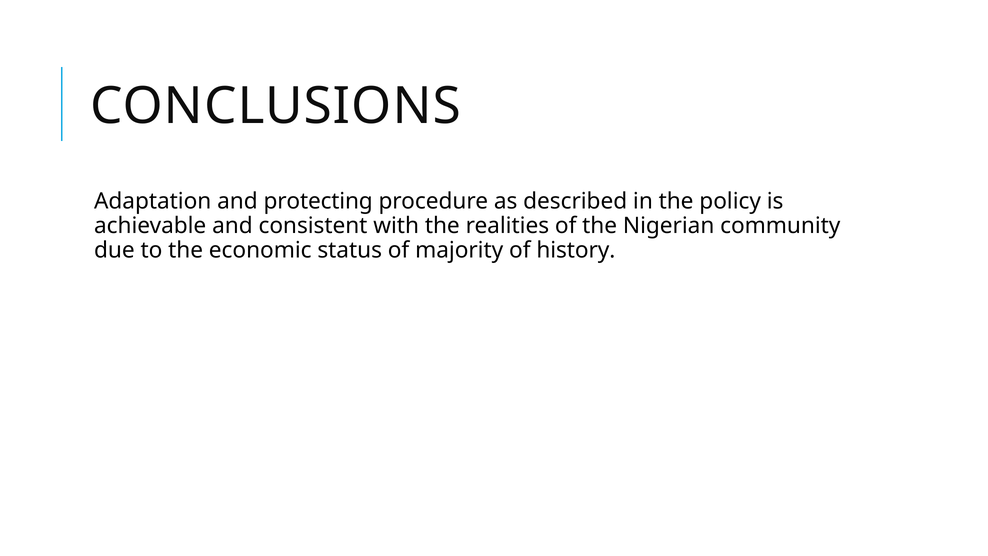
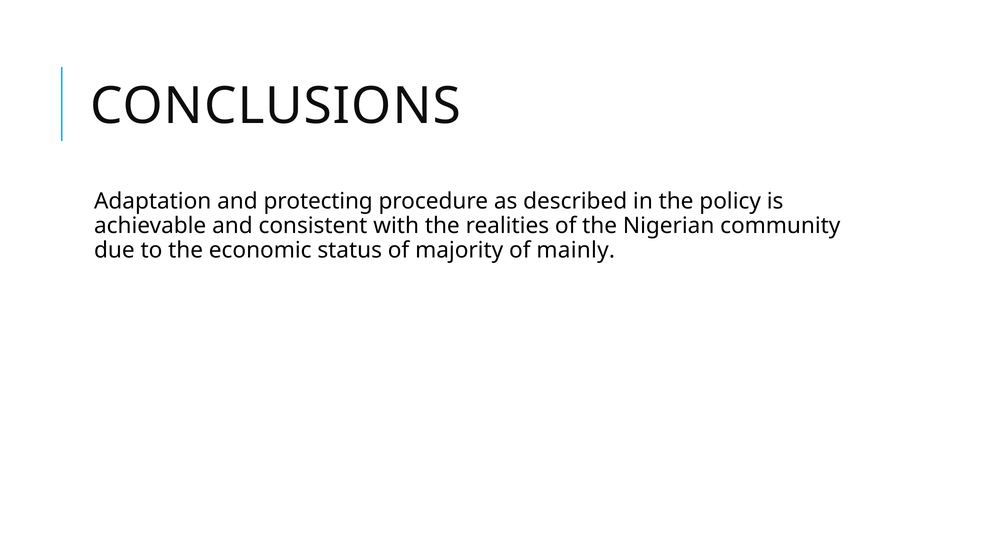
history: history -> mainly (576, 250)
